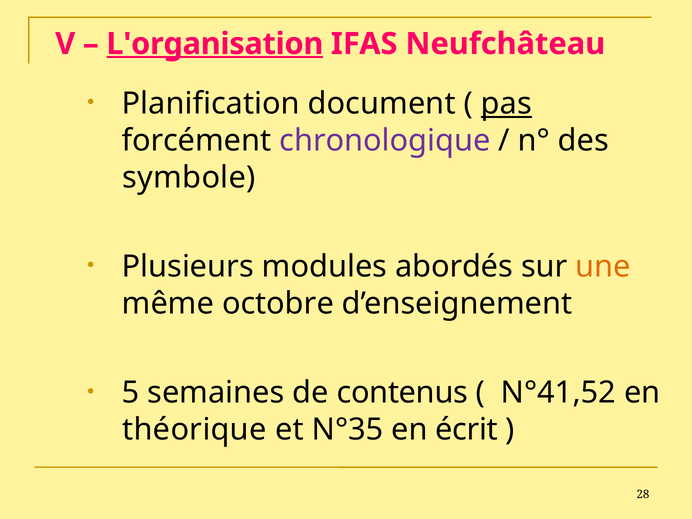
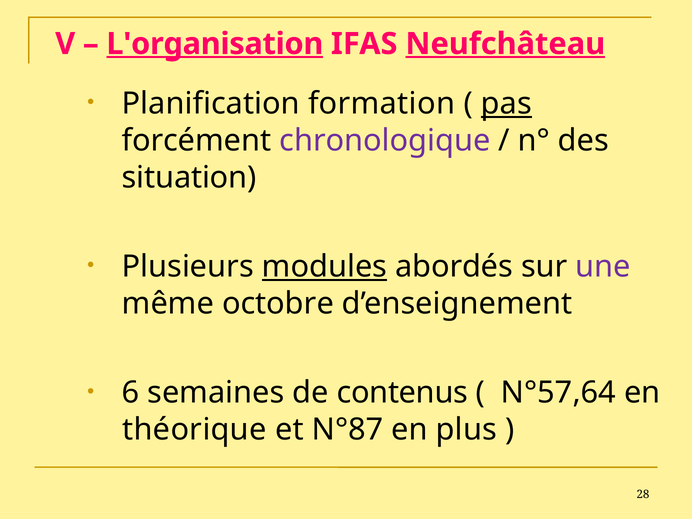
Neufchâteau underline: none -> present (505, 44)
document: document -> formation (382, 104)
symbole: symbole -> situation (189, 178)
modules underline: none -> present (324, 267)
une colour: orange -> purple (603, 267)
5: 5 -> 6 (131, 393)
N°41,52: N°41,52 -> N°57,64 (558, 393)
N°35: N°35 -> N°87 (348, 430)
écrit: écrit -> plus (466, 430)
